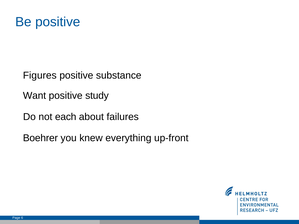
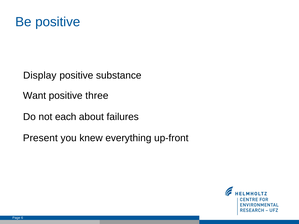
Figures: Figures -> Display (40, 76)
study: study -> three (97, 96)
Boehrer: Boehrer -> Present (40, 138)
